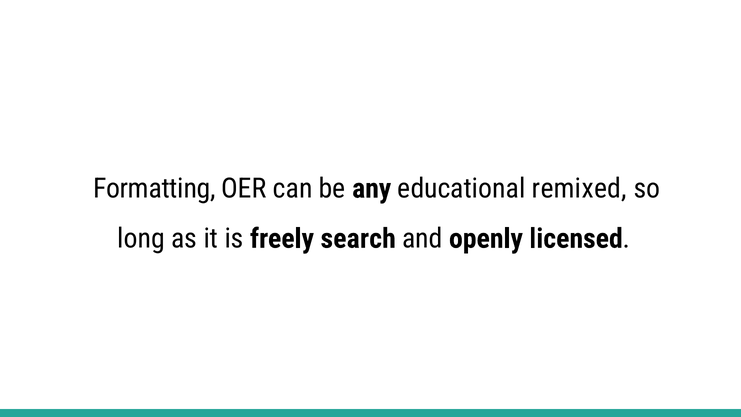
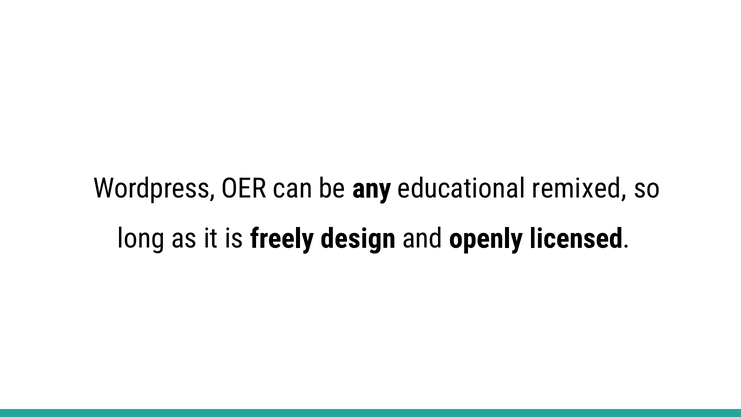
Formatting: Formatting -> Wordpress (154, 188)
search: search -> design (358, 239)
